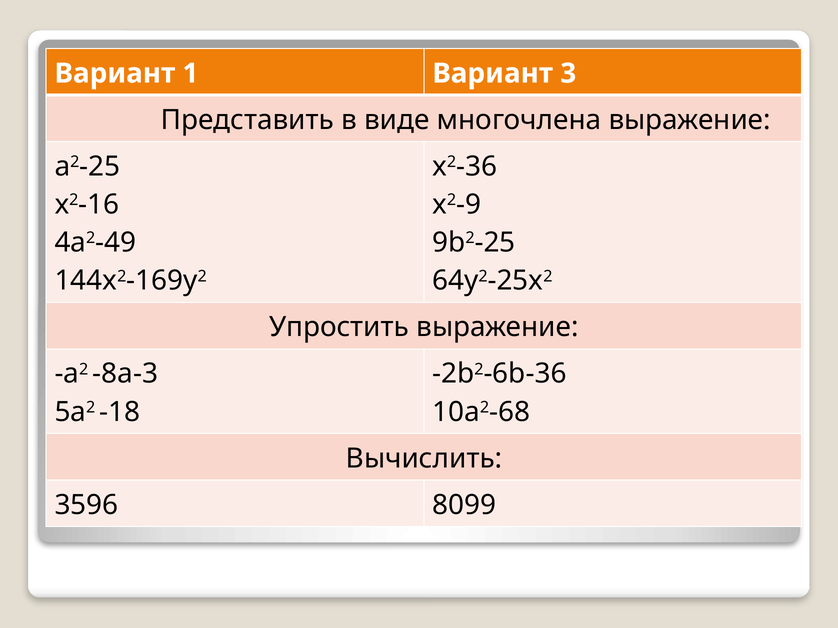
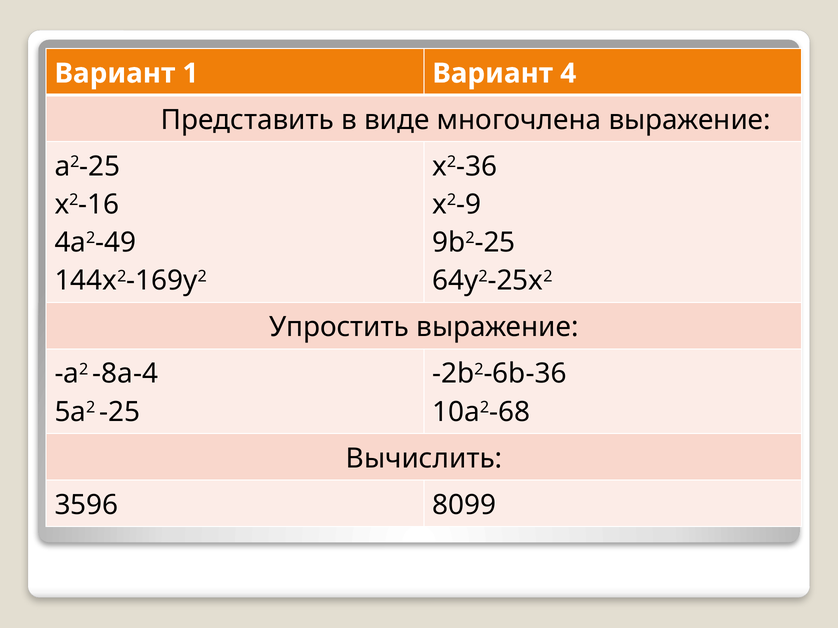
3: 3 -> 4 (568, 73)
-8a-3: -8a-3 -> -8a-4 (125, 374)
-18: -18 -> -25 (120, 412)
